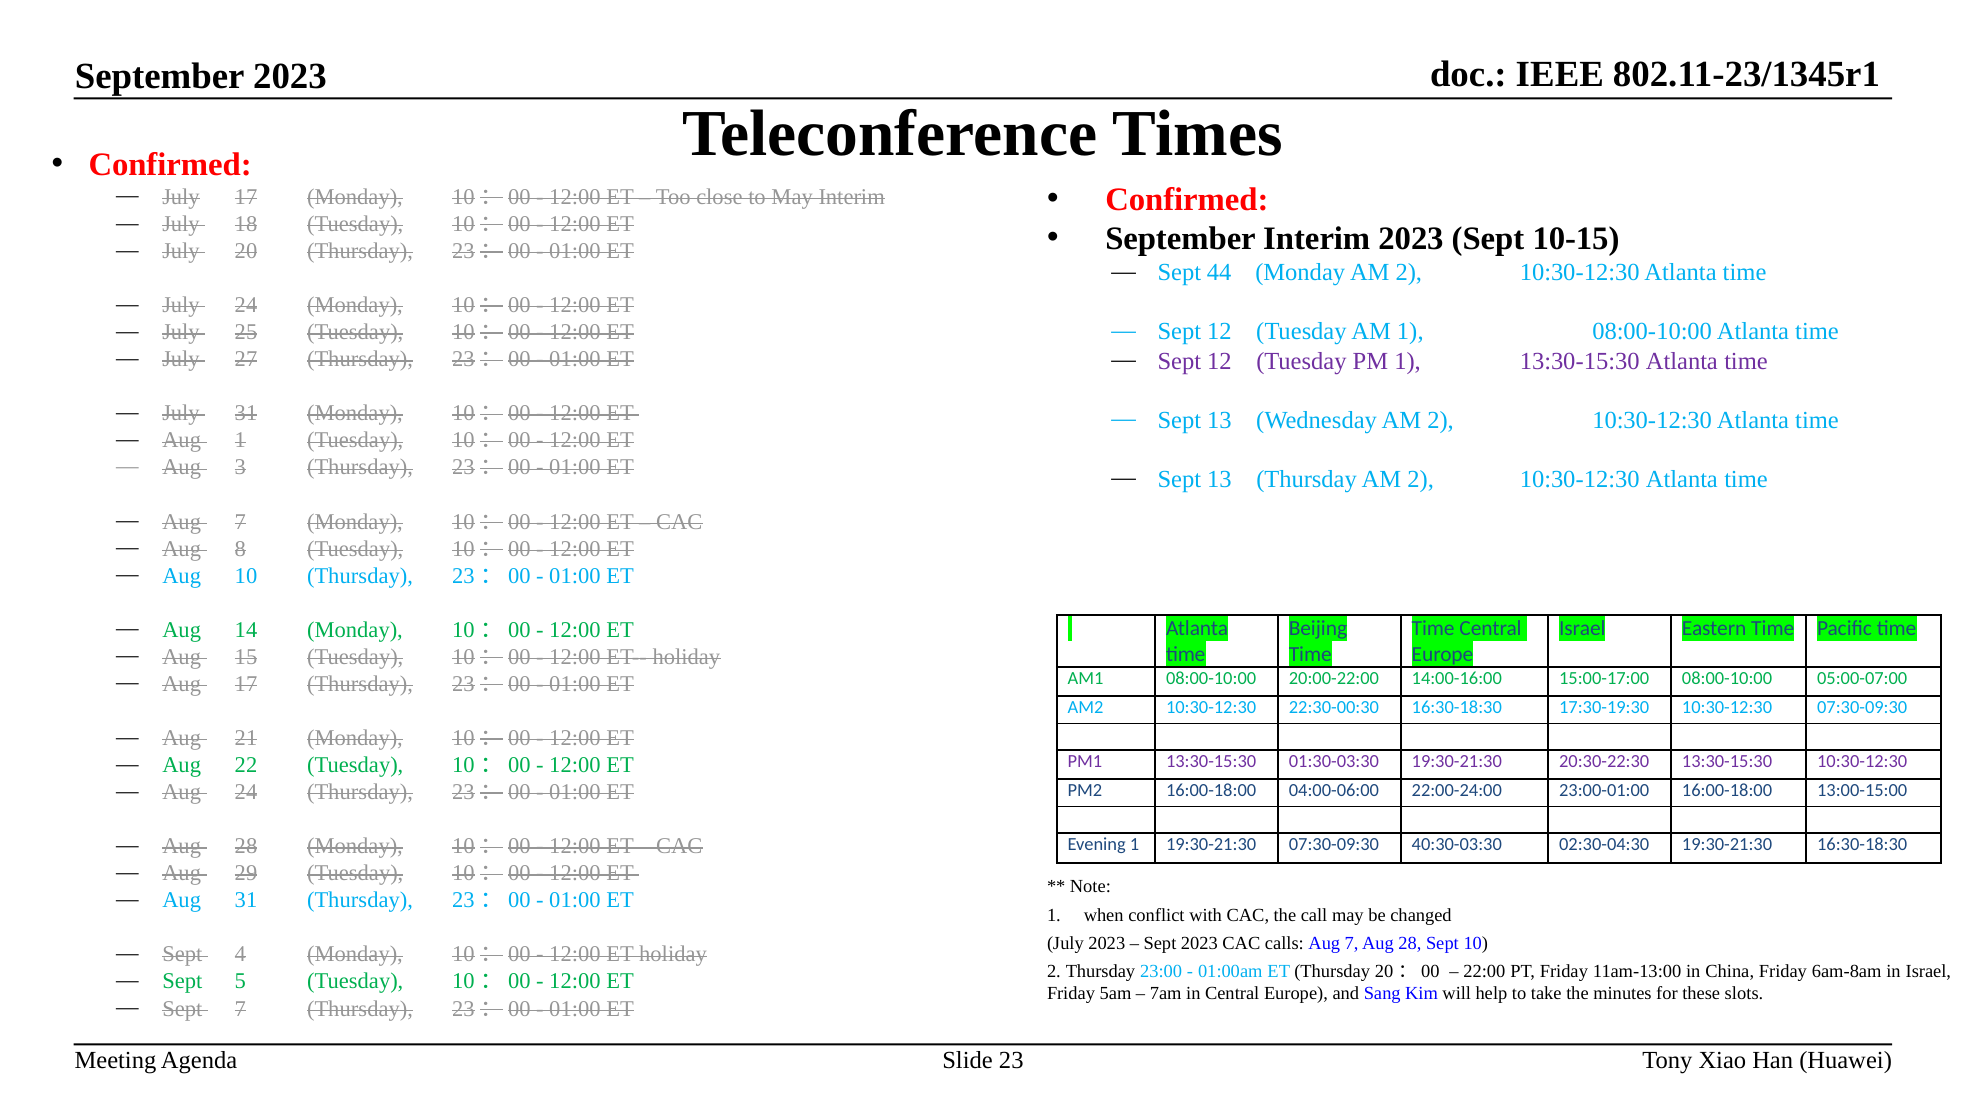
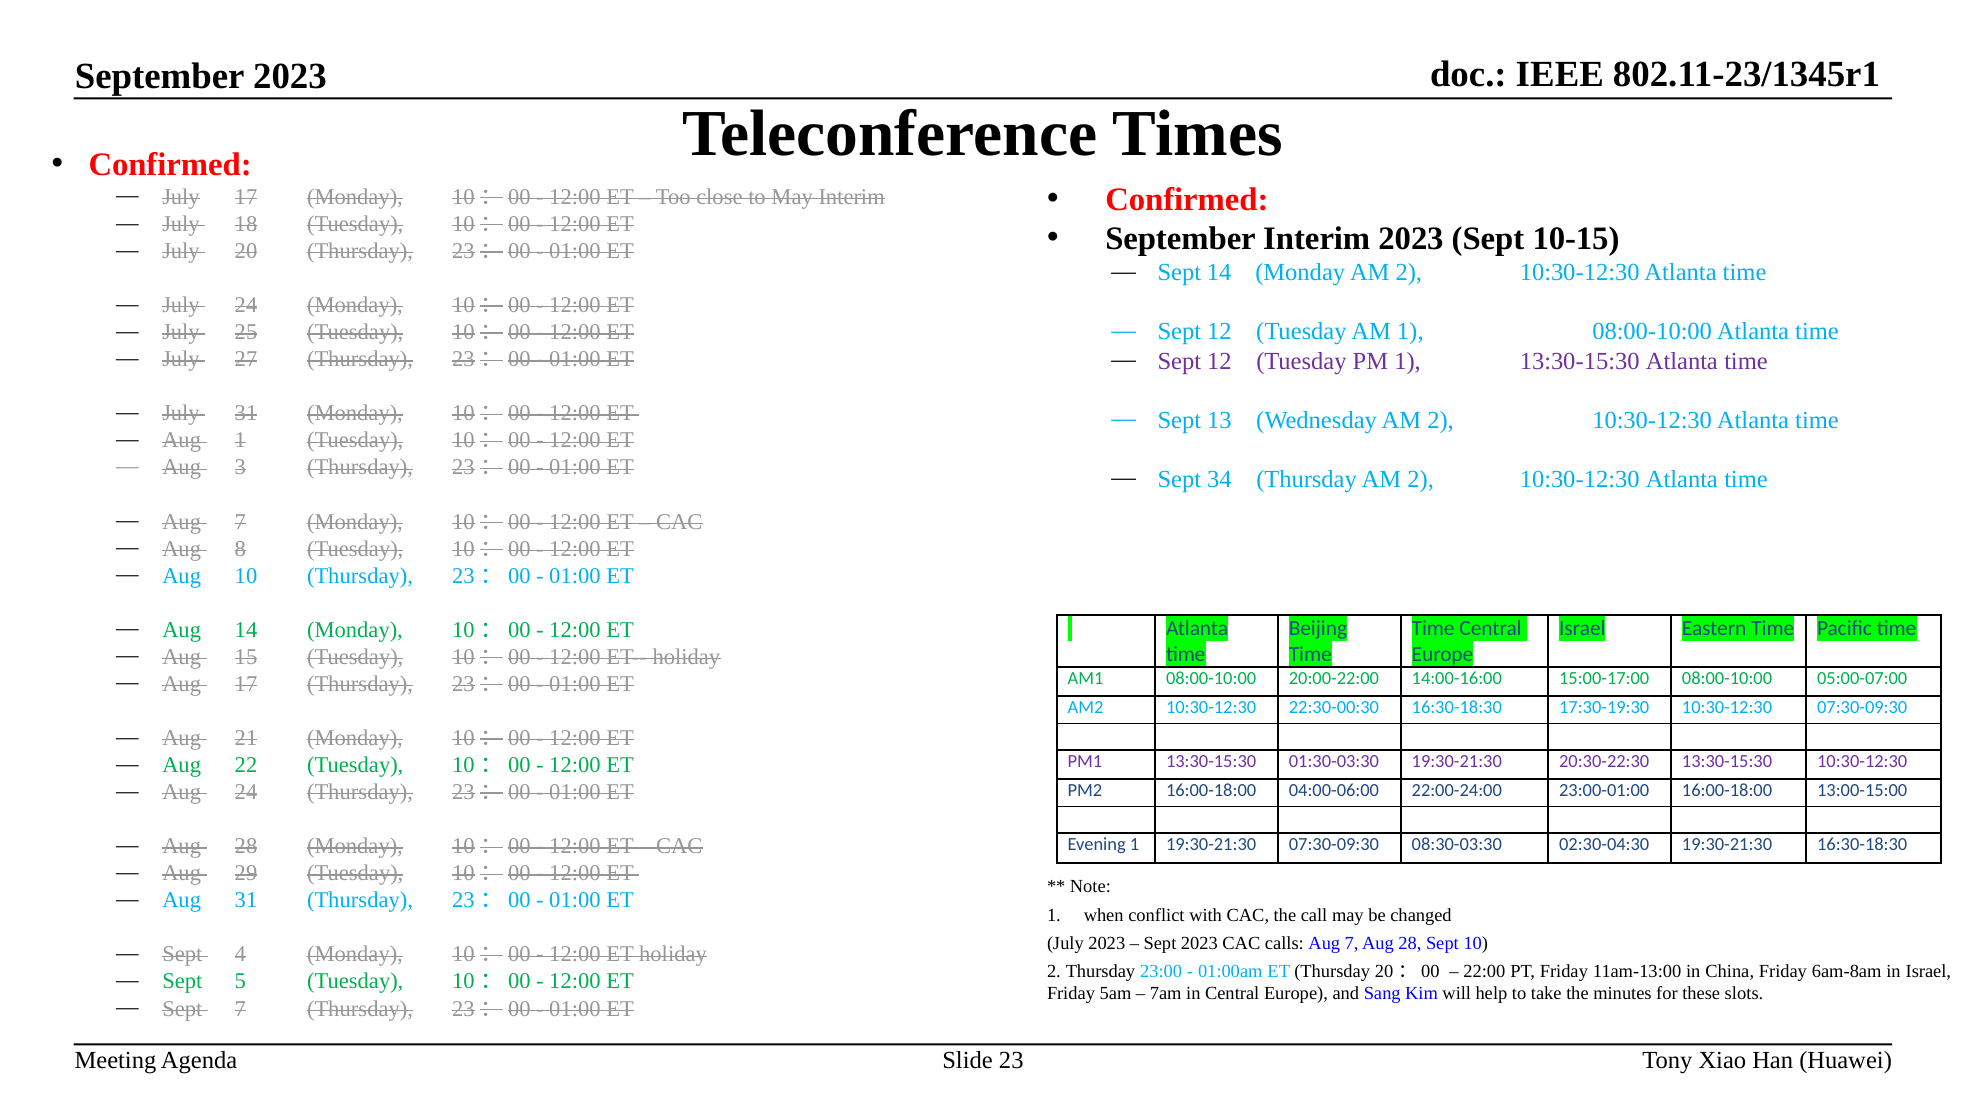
Sept 44: 44 -> 14 (1219, 273)
13: 13 -> 34 (1219, 479)
40:30-03:30: 40:30-03:30 -> 08:30-03:30 (1457, 845)
